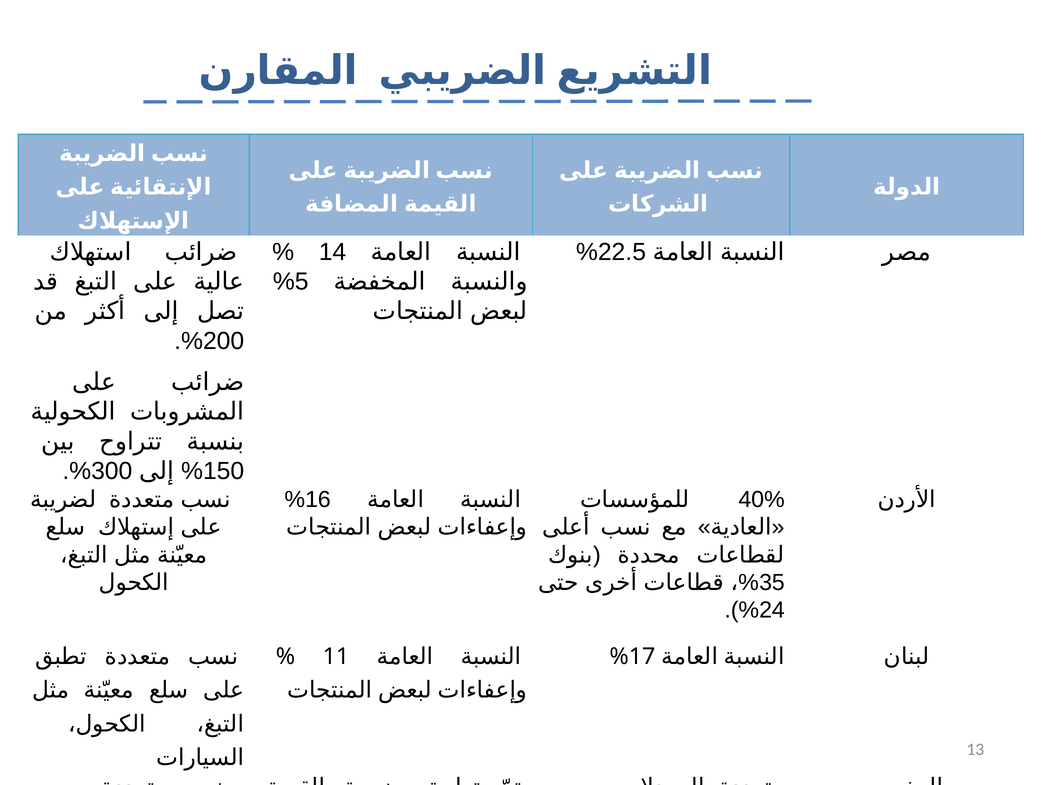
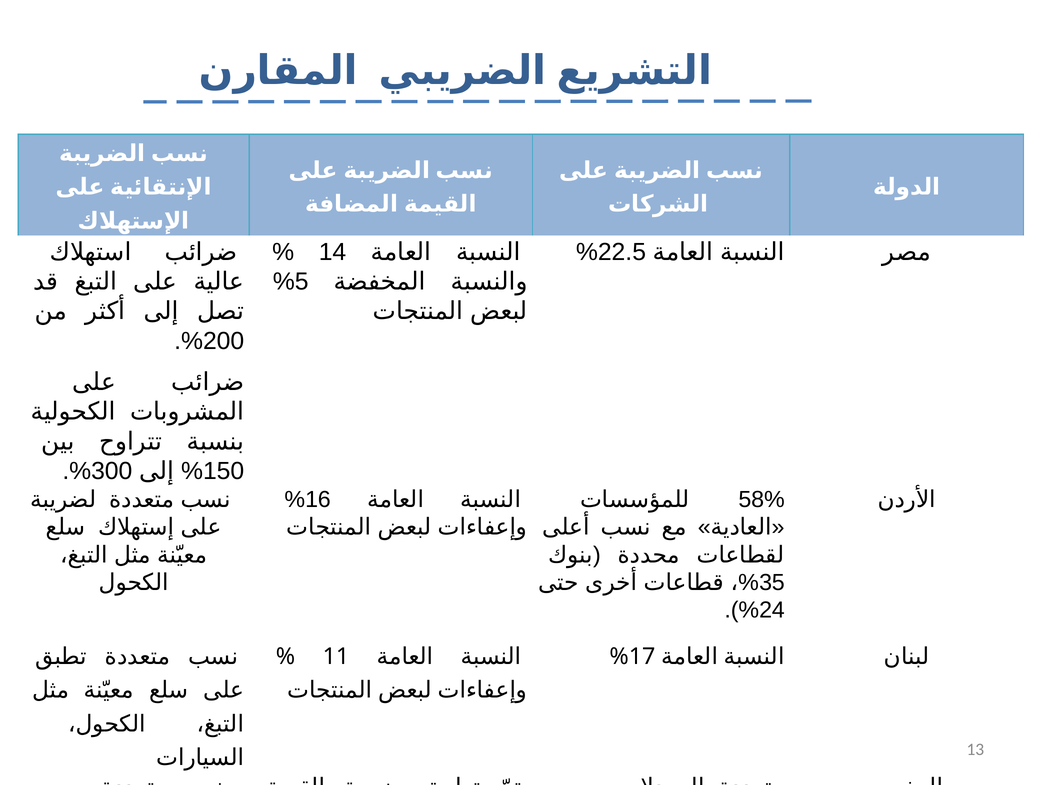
40%: 40% -> 58% (762, 500)
